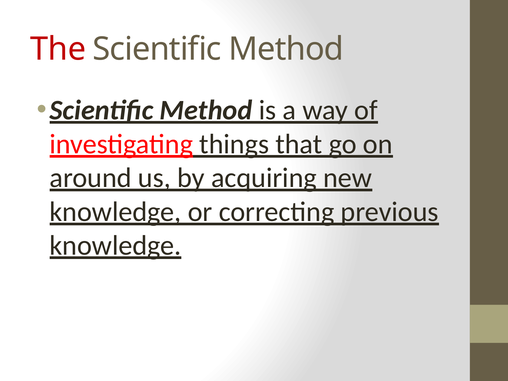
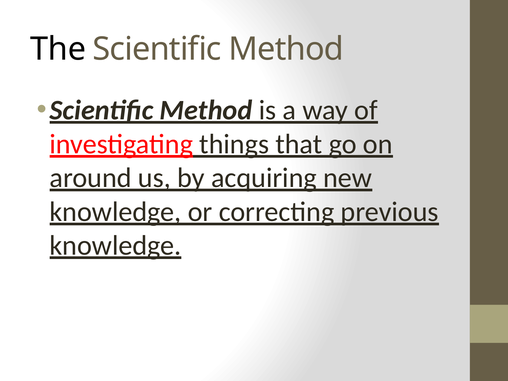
The colour: red -> black (58, 49)
